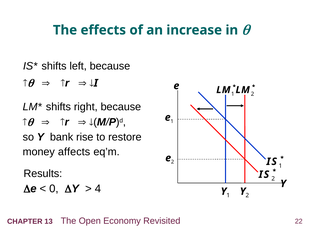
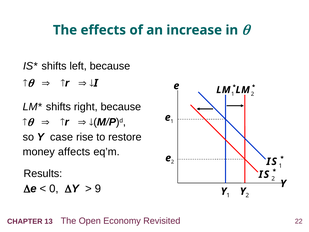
bank: bank -> case (62, 137)
4: 4 -> 9 (98, 188)
